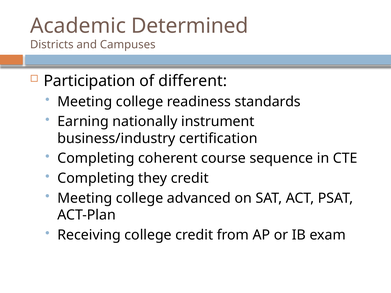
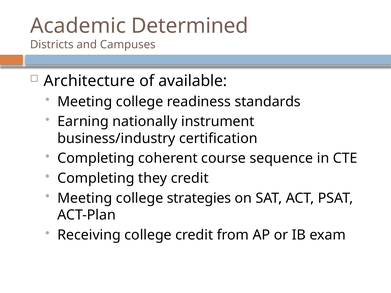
Participation: Participation -> Architecture (89, 81)
different: different -> available (193, 81)
advanced: advanced -> strategies (199, 198)
